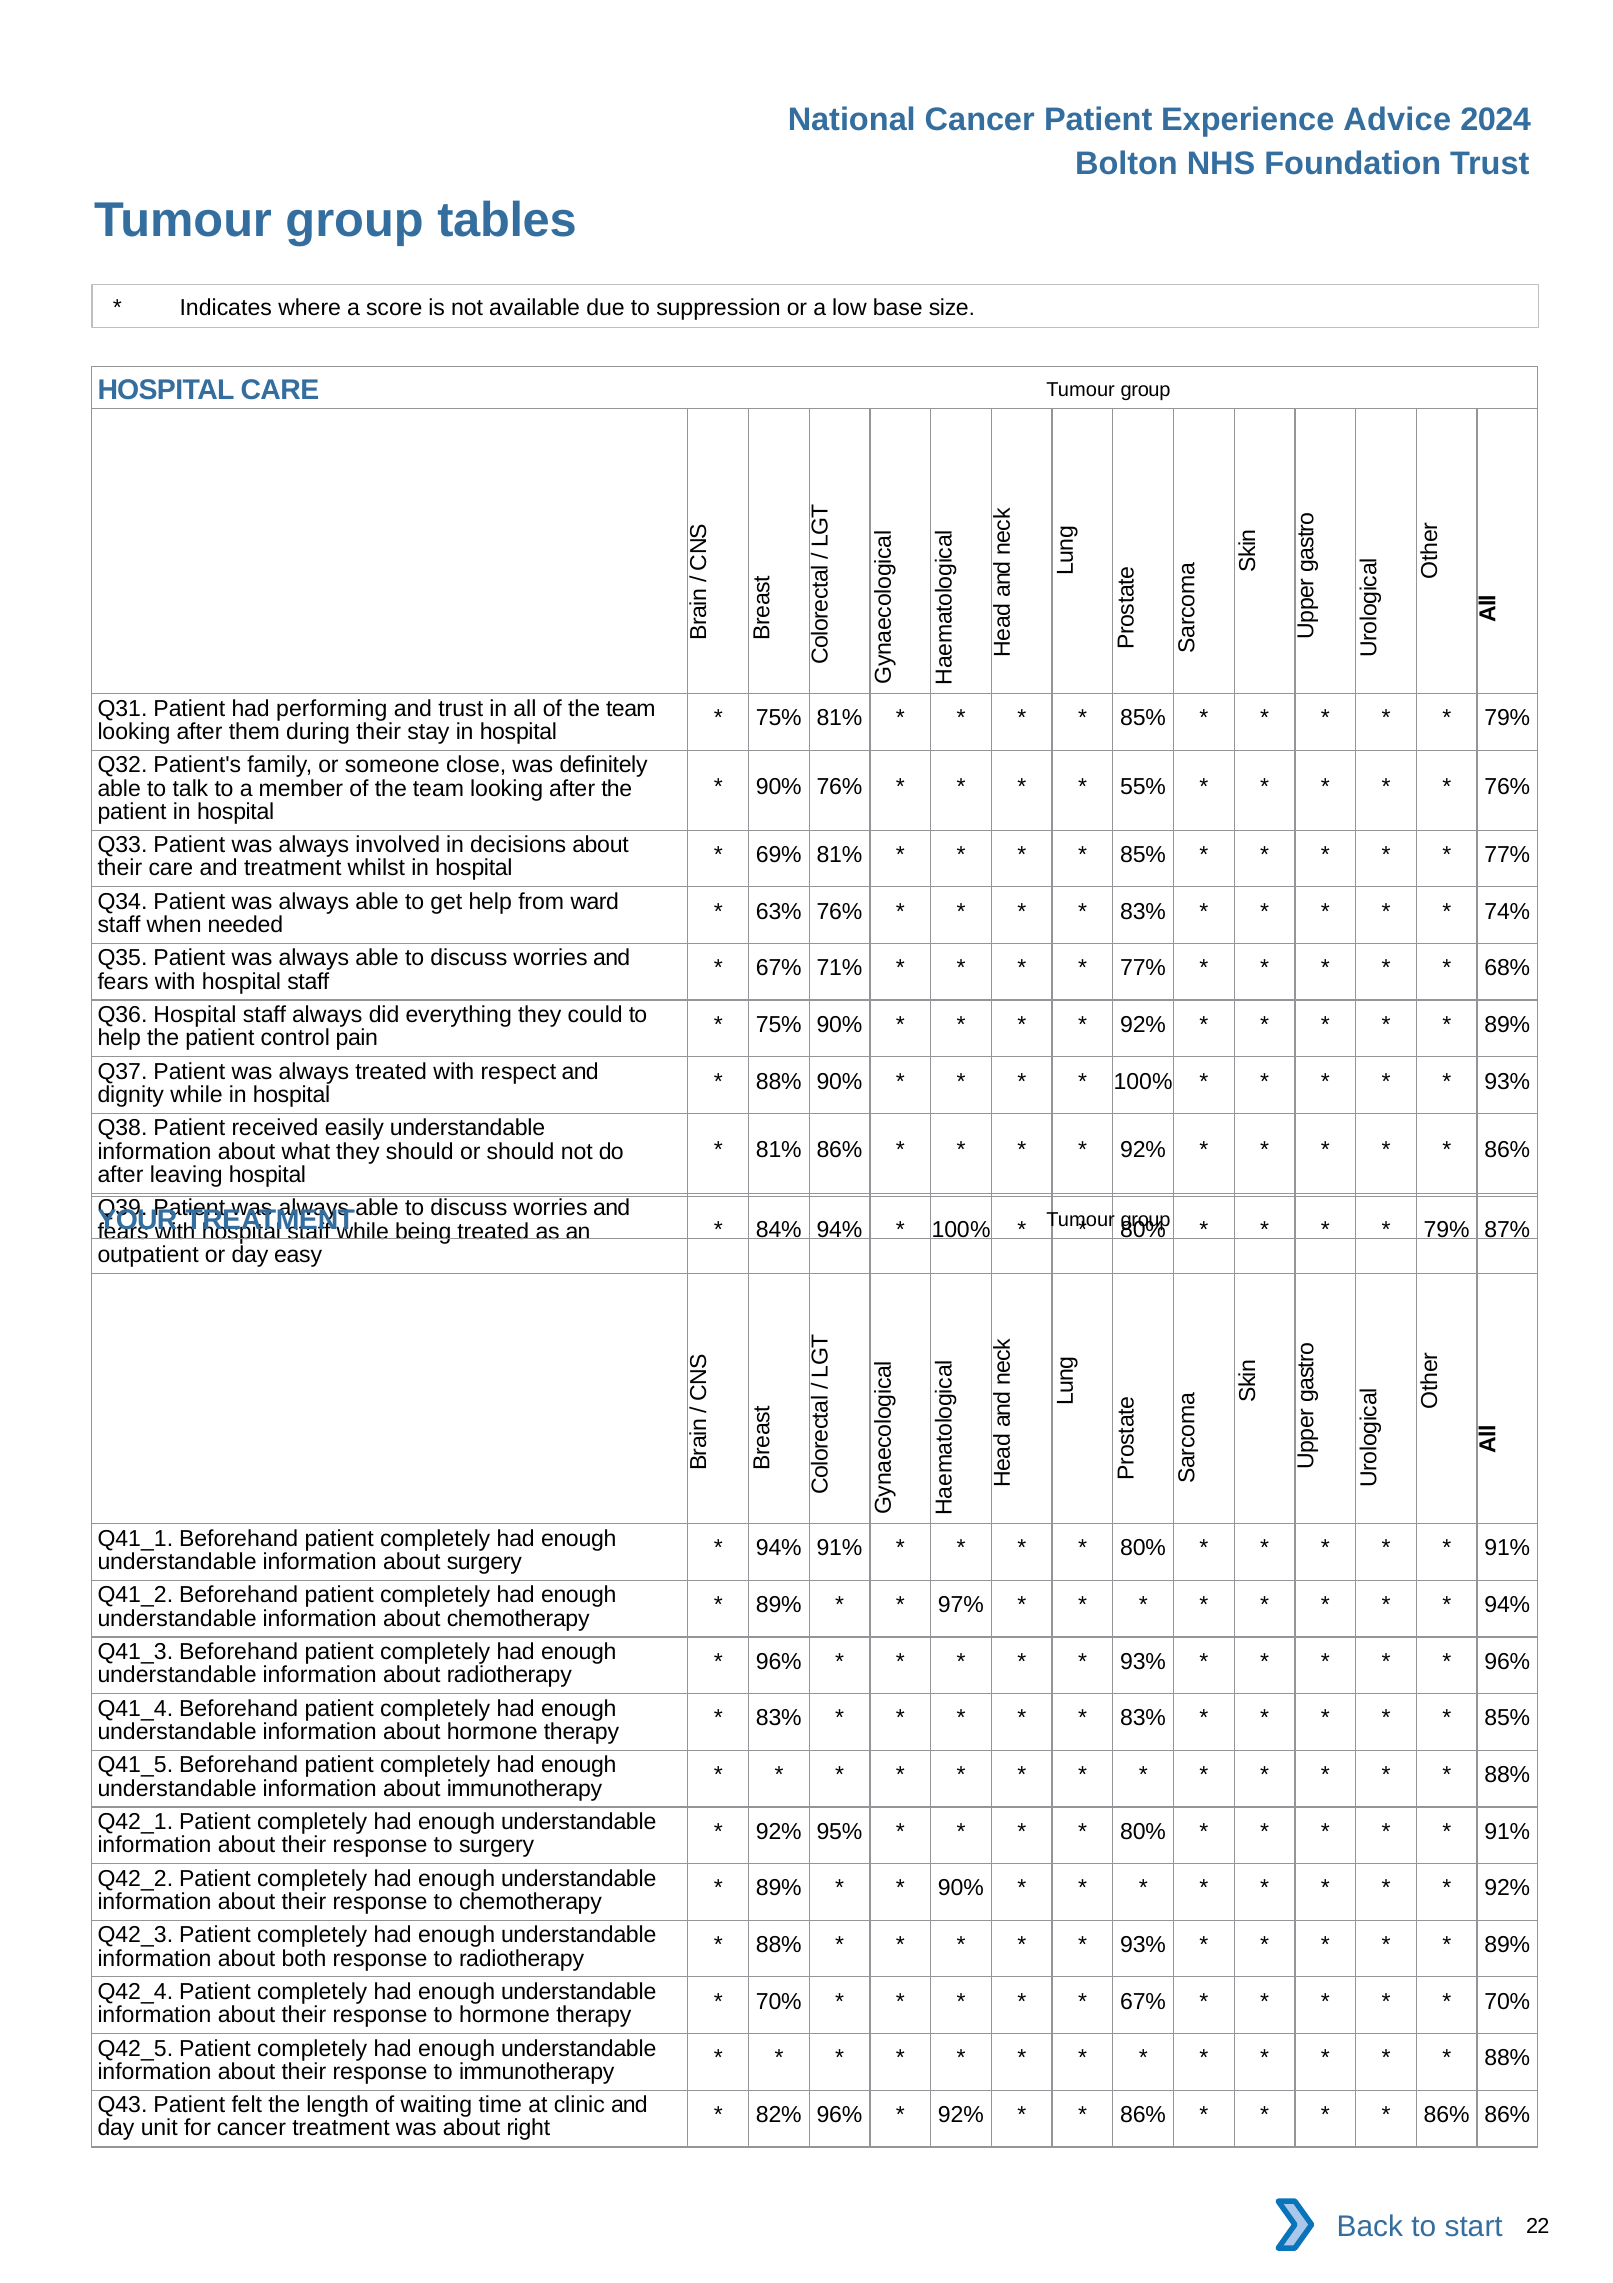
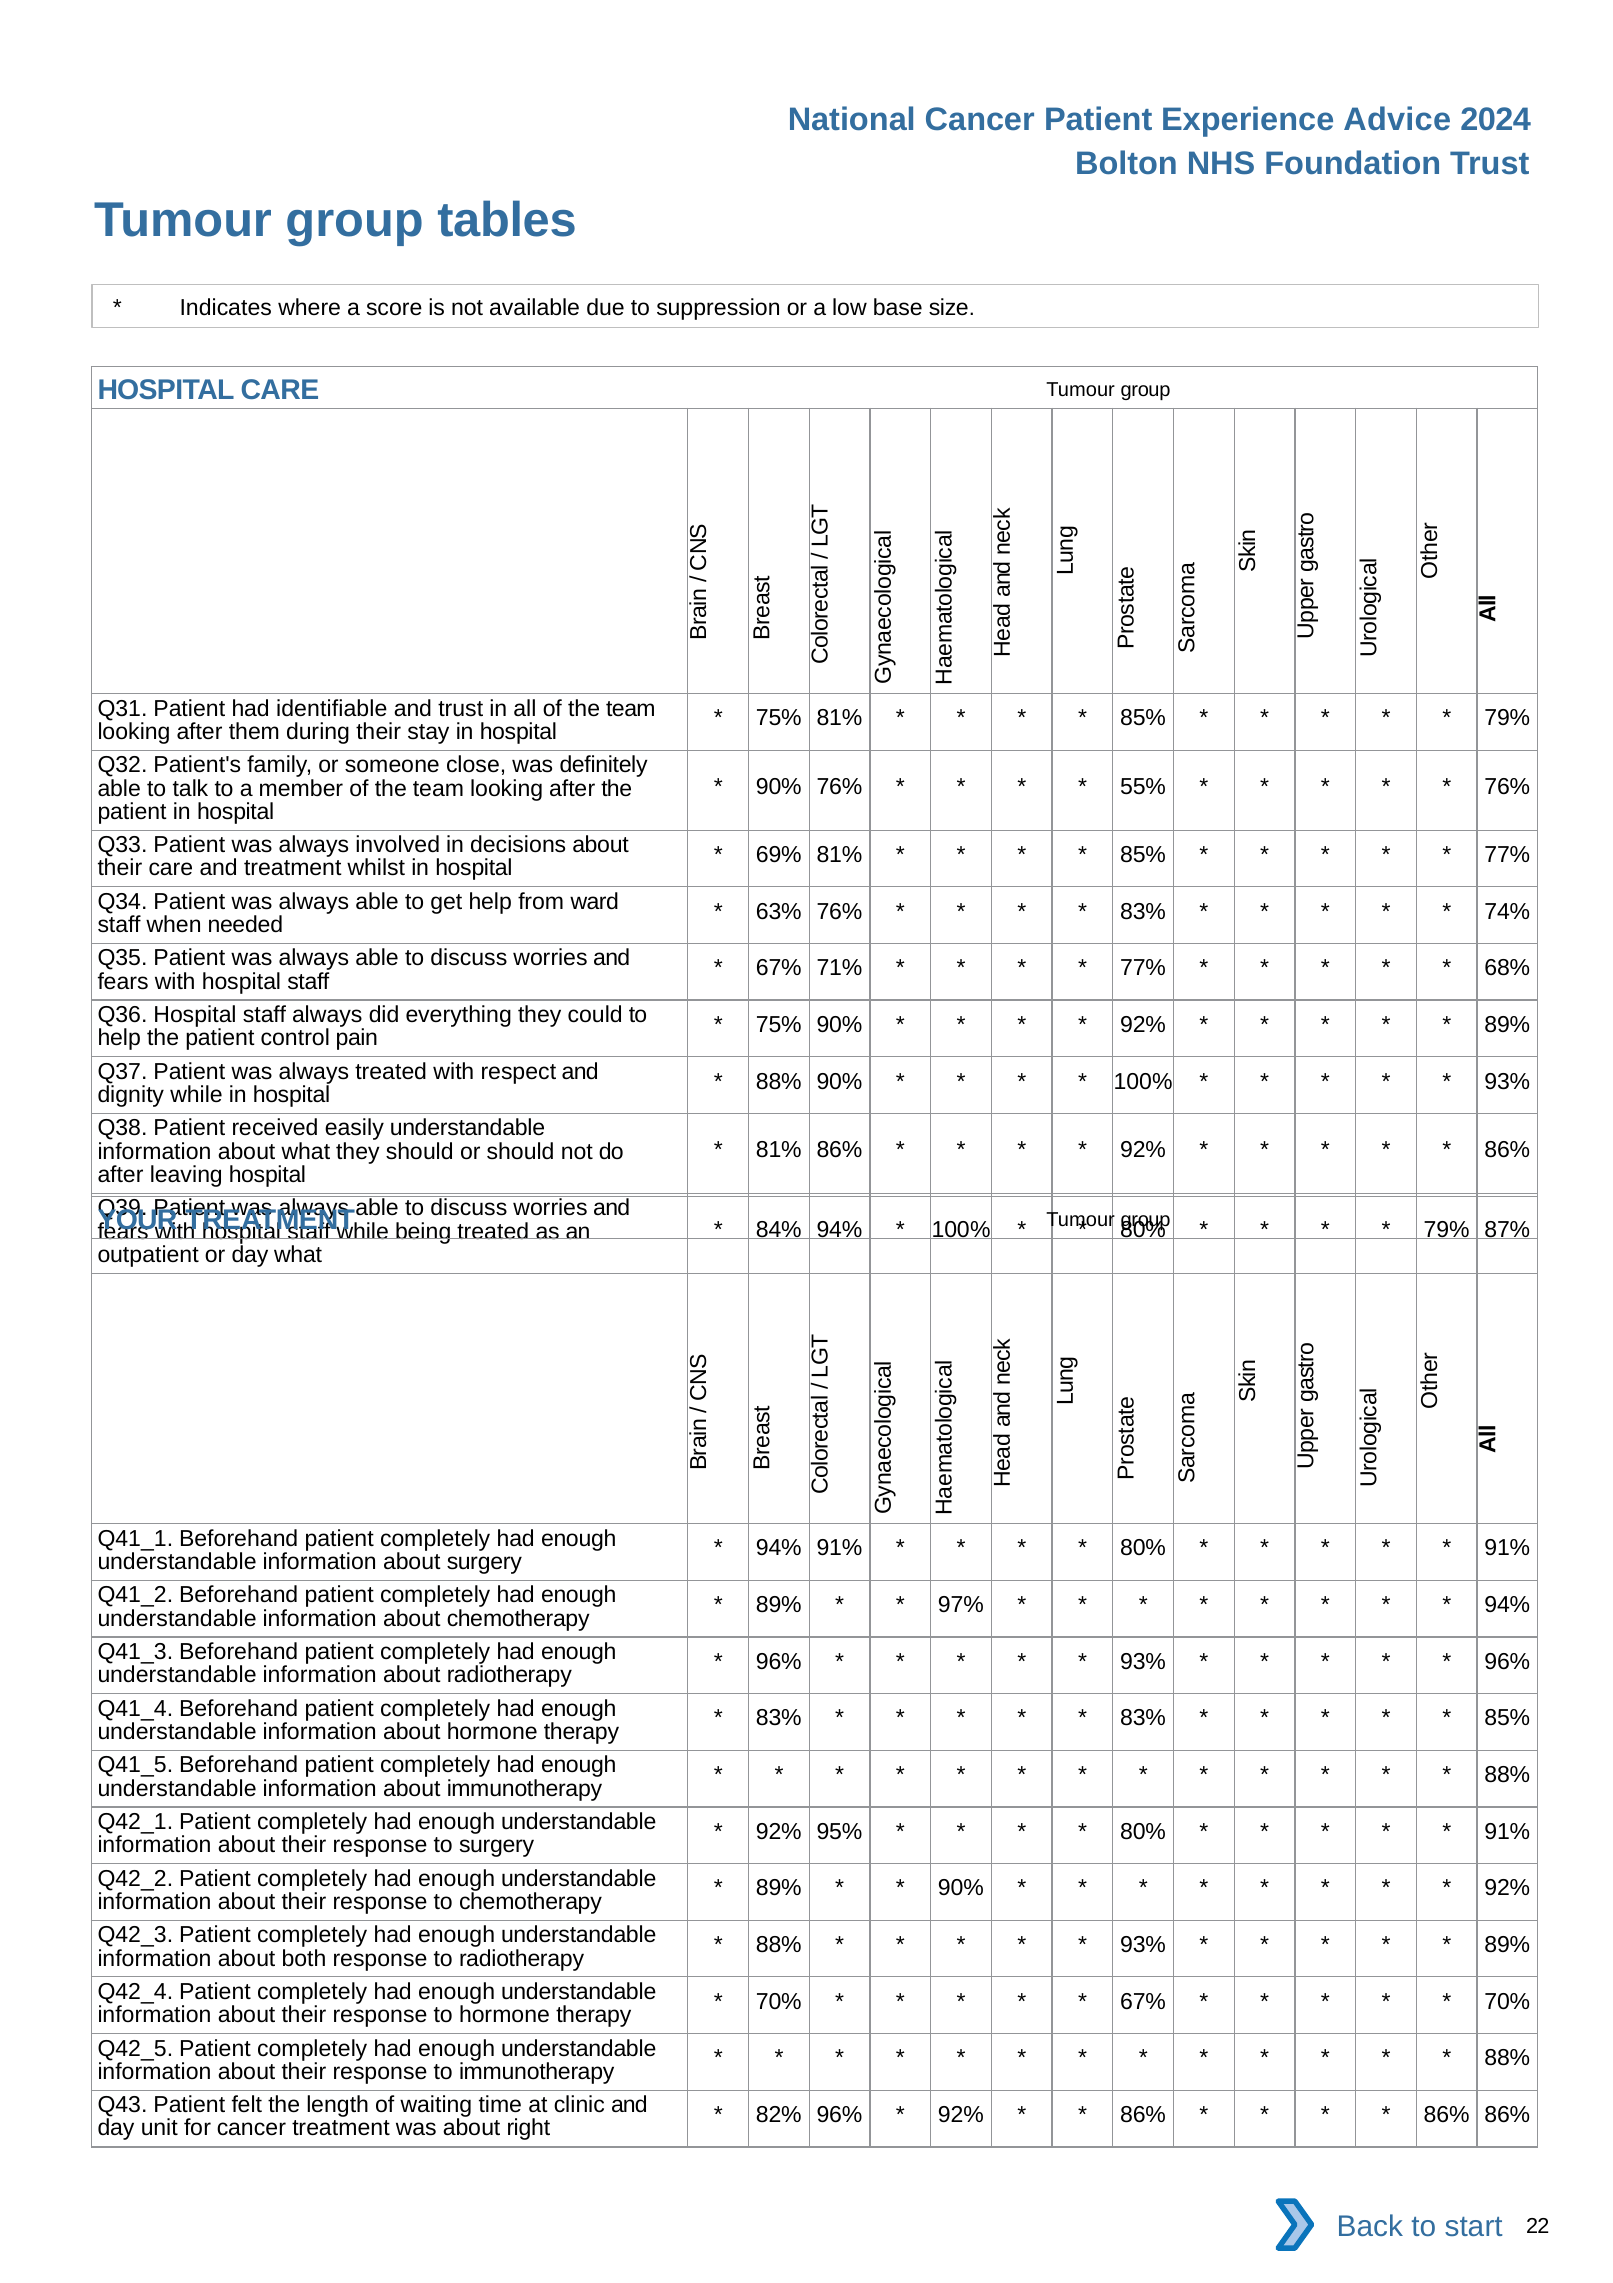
performing: performing -> identifiable (332, 708)
day easy: easy -> what (298, 1255)
